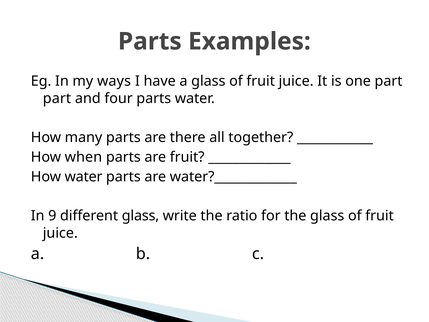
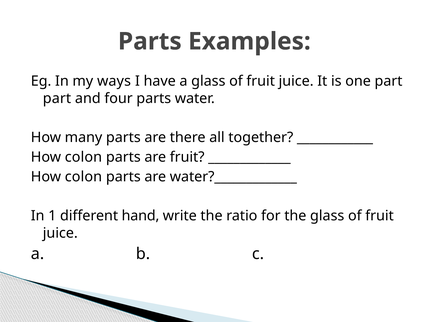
when: when -> colon (83, 157)
water: water -> colon (83, 177)
9: 9 -> 1 (52, 216)
different glass: glass -> hand (140, 216)
